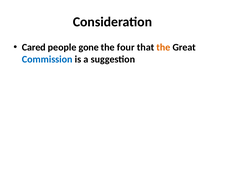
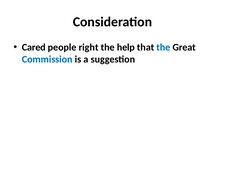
gone: gone -> right (89, 47)
four: four -> help (126, 47)
the colour: orange -> blue (163, 47)
